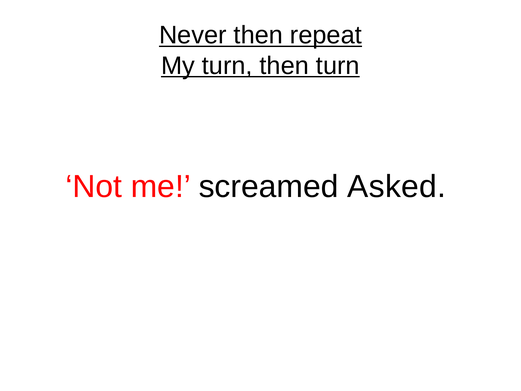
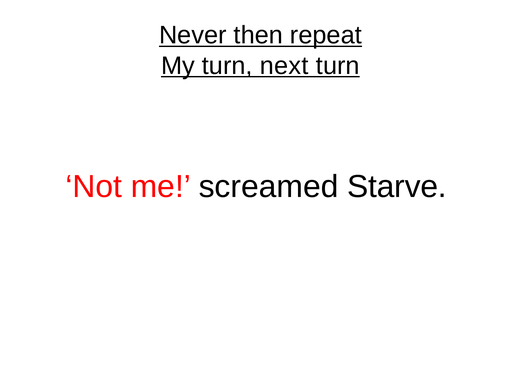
turn then: then -> next (284, 66)
Asked: Asked -> Starve (397, 187)
